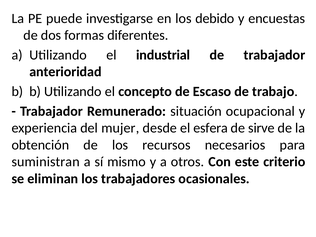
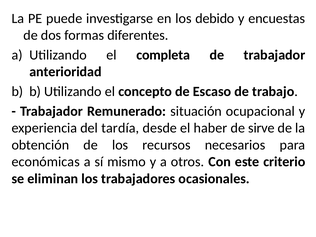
industrial: industrial -> completa (163, 55)
mujer: mujer -> tardía (120, 128)
esfera: esfera -> haber (210, 128)
suministran: suministran -> económicas (46, 162)
